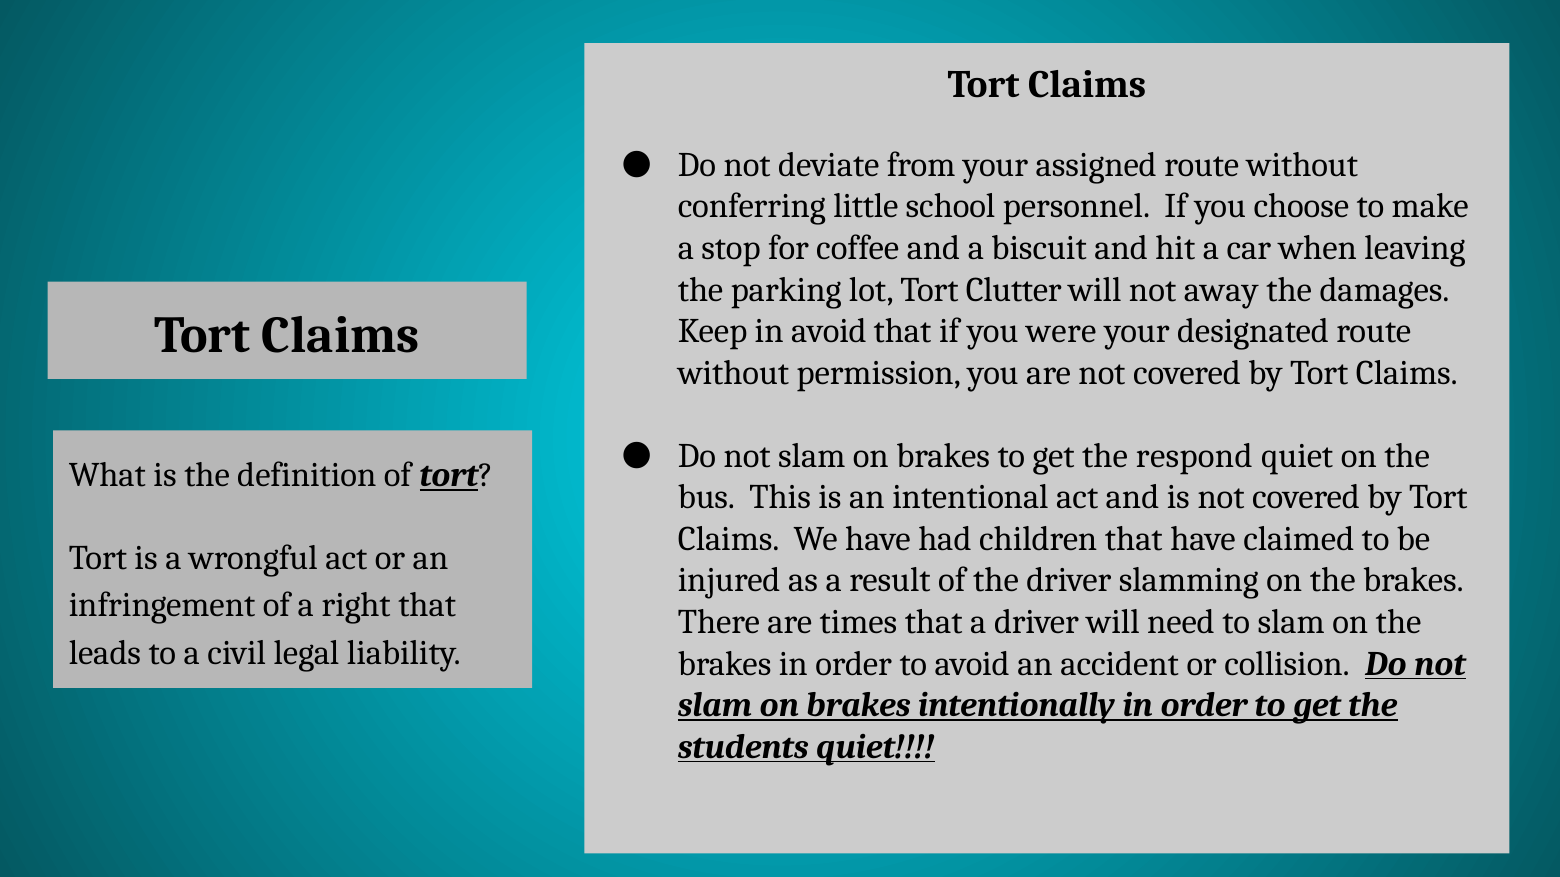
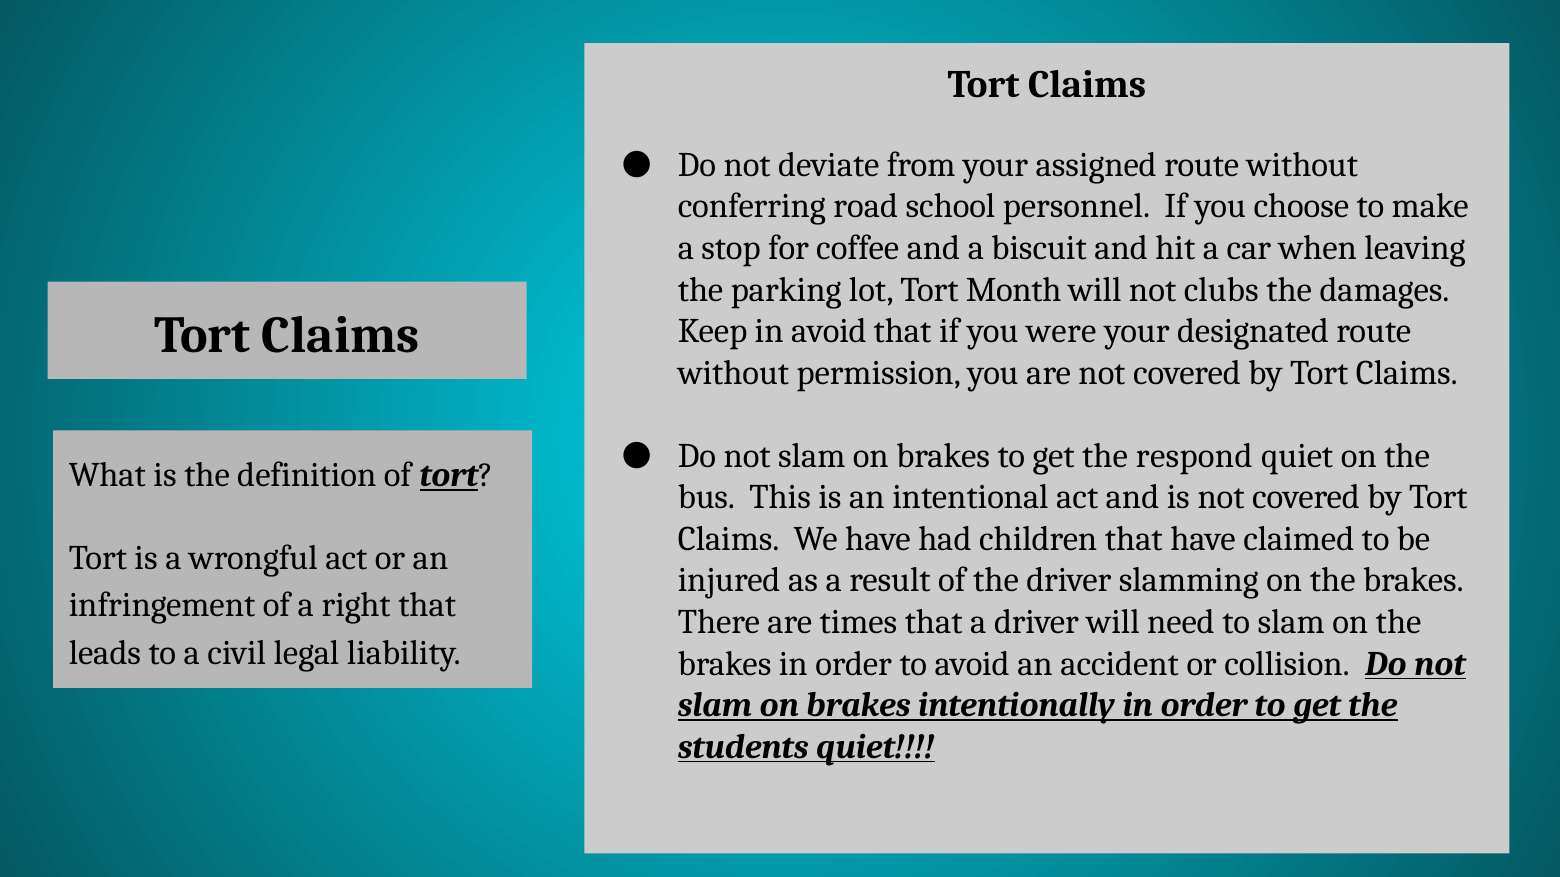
little: little -> road (866, 207)
Clutter: Clutter -> Month (1014, 290)
away: away -> clubs (1221, 290)
